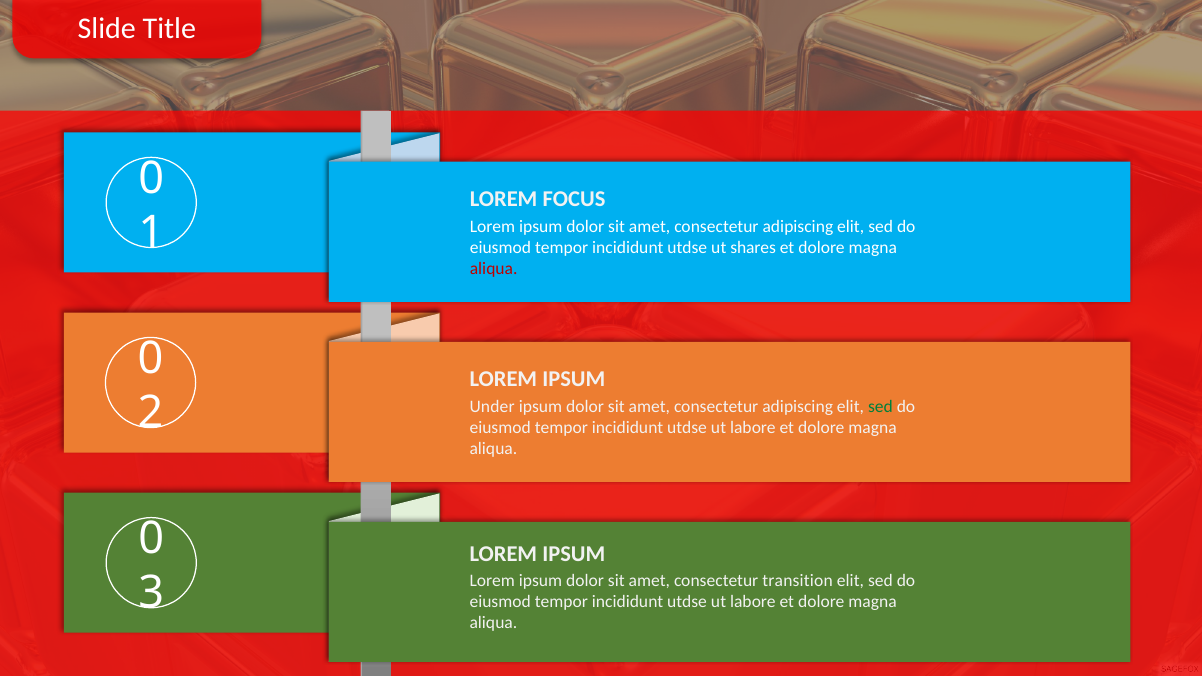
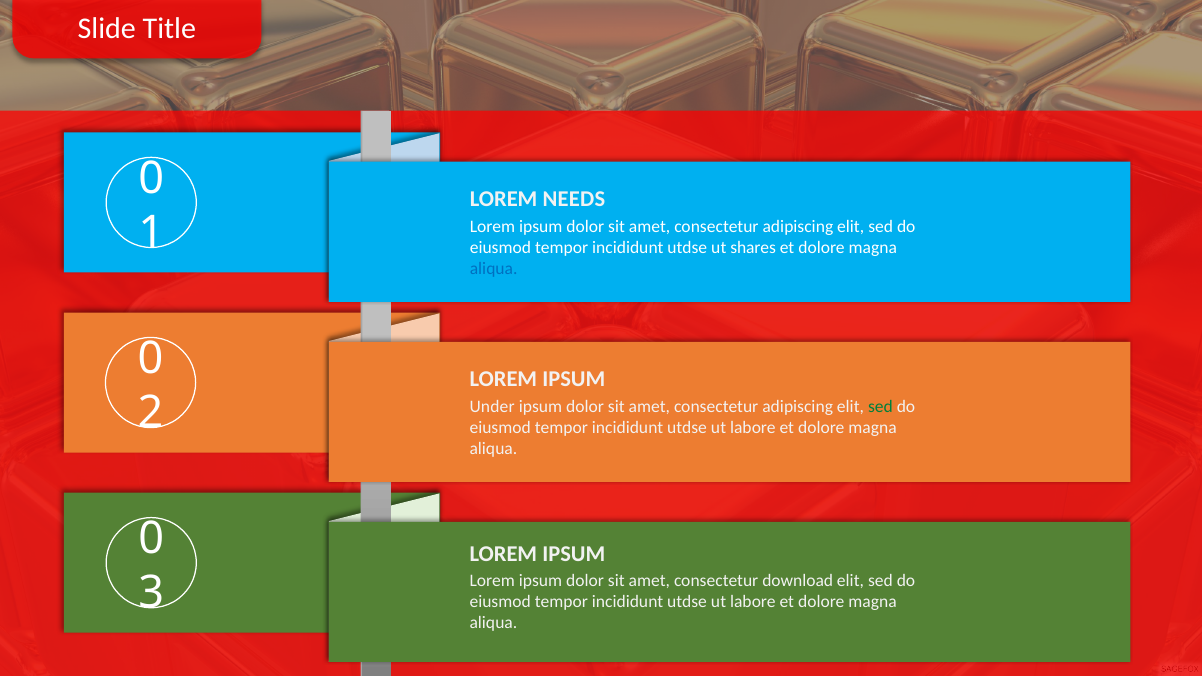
FOCUS: FOCUS -> NEEDS (574, 199)
aliqua colour: red -> blue (494, 268)
transition: transition -> download (798, 581)
